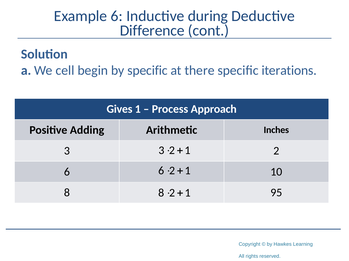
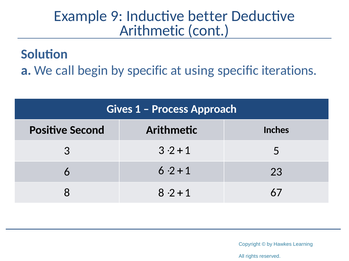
Example 6: 6 -> 9 (117, 16)
during: during -> better (208, 16)
Difference: Difference -> Arithmetic (152, 31)
cell: cell -> call (65, 71)
there: there -> using (199, 71)
Adding: Adding -> Second (87, 130)
2: 2 -> 5 (276, 151)
10: 10 -> 23 (276, 172)
95: 95 -> 67 (276, 193)
